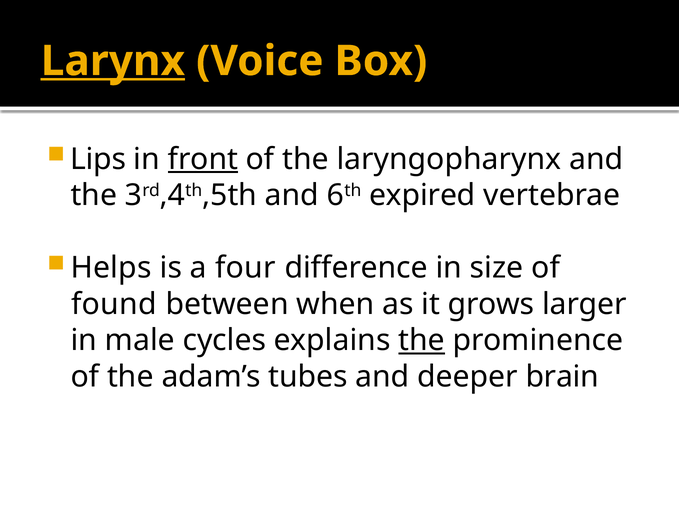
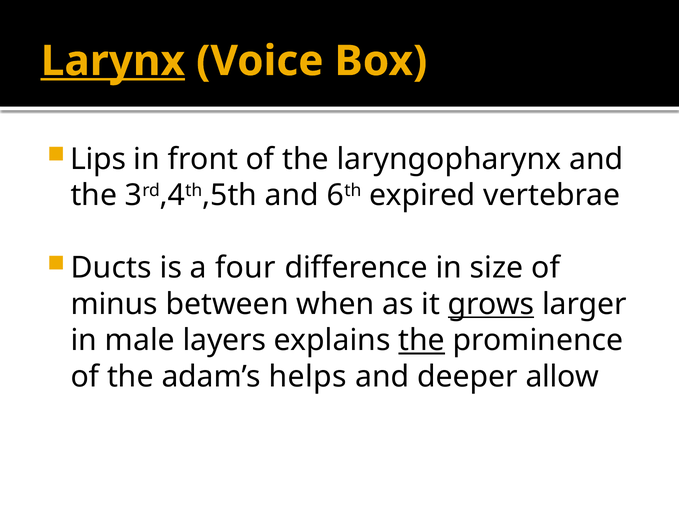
front underline: present -> none (203, 159)
Helps: Helps -> Ducts (111, 267)
found: found -> minus (114, 304)
grows underline: none -> present (491, 304)
cycles: cycles -> layers (224, 340)
tubes: tubes -> helps (308, 376)
brain: brain -> allow (562, 376)
